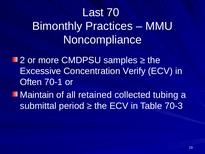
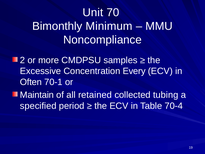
Last: Last -> Unit (93, 12)
Practices: Practices -> Minimum (109, 26)
Verify: Verify -> Every (134, 71)
submittal: submittal -> specified (38, 106)
70-3: 70-3 -> 70-4 (174, 106)
